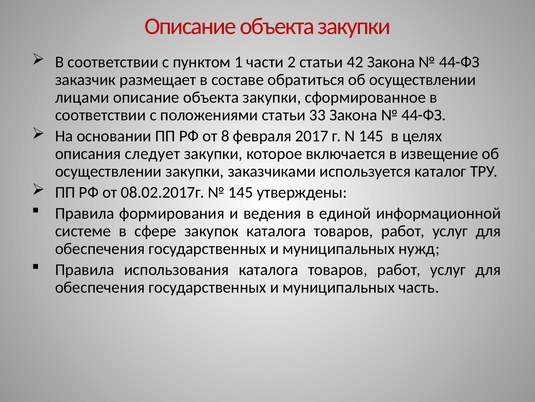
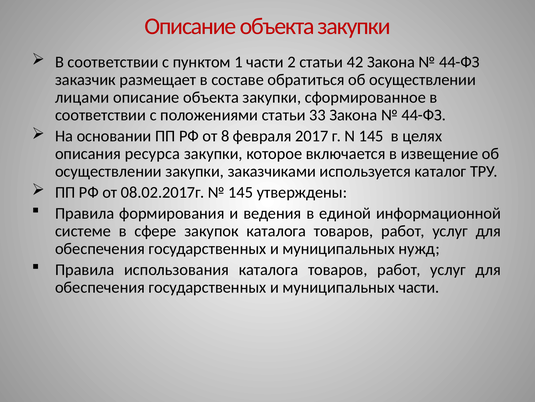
следует: следует -> ресурса (152, 153)
муниципальных часть: часть -> части (419, 287)
